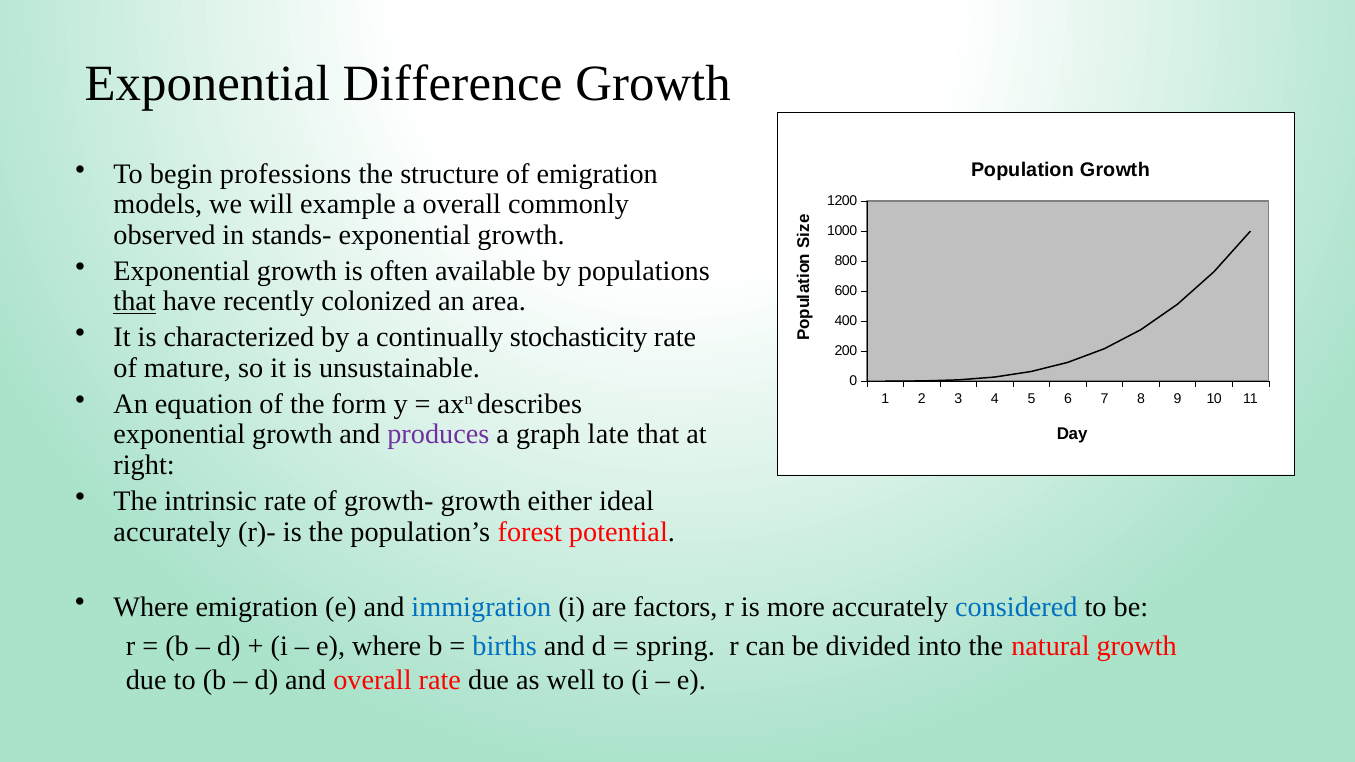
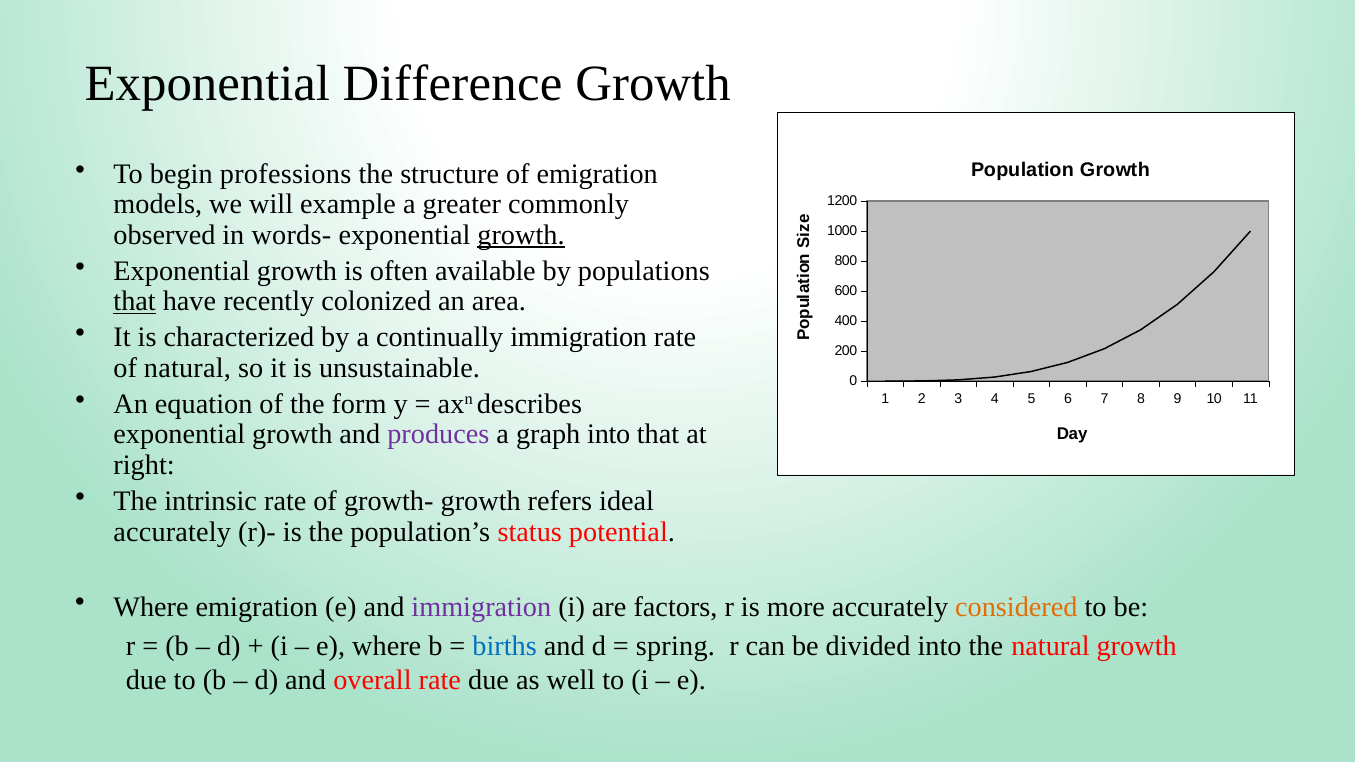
a overall: overall -> greater (462, 204)
stands-: stands- -> words- (291, 235)
growth underline: none -> present (521, 235)
continually stochasticity: stochasticity -> immigration (579, 338)
of mature: mature -> natural (187, 368)
graph late: late -> into (609, 435)
either: either -> refers (560, 501)
forest: forest -> status (530, 532)
immigration colour: blue -> purple (481, 607)
considered colour: blue -> orange (1016, 607)
